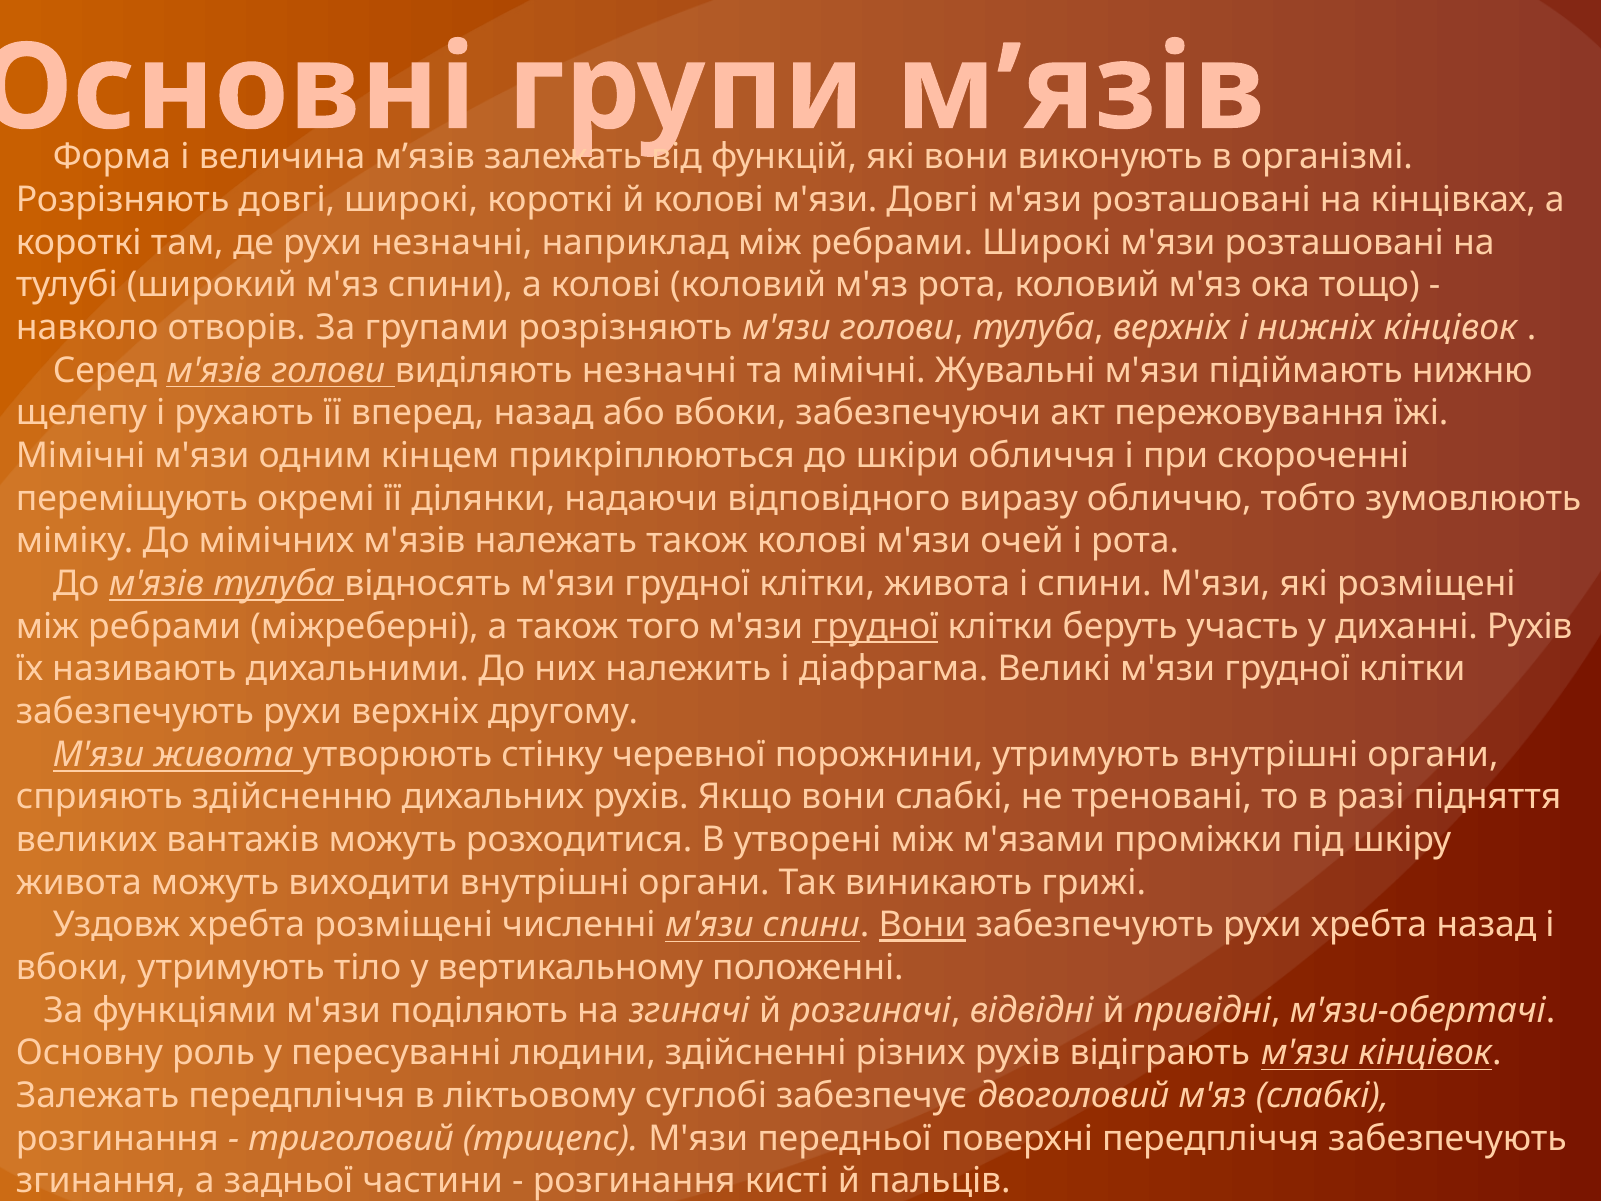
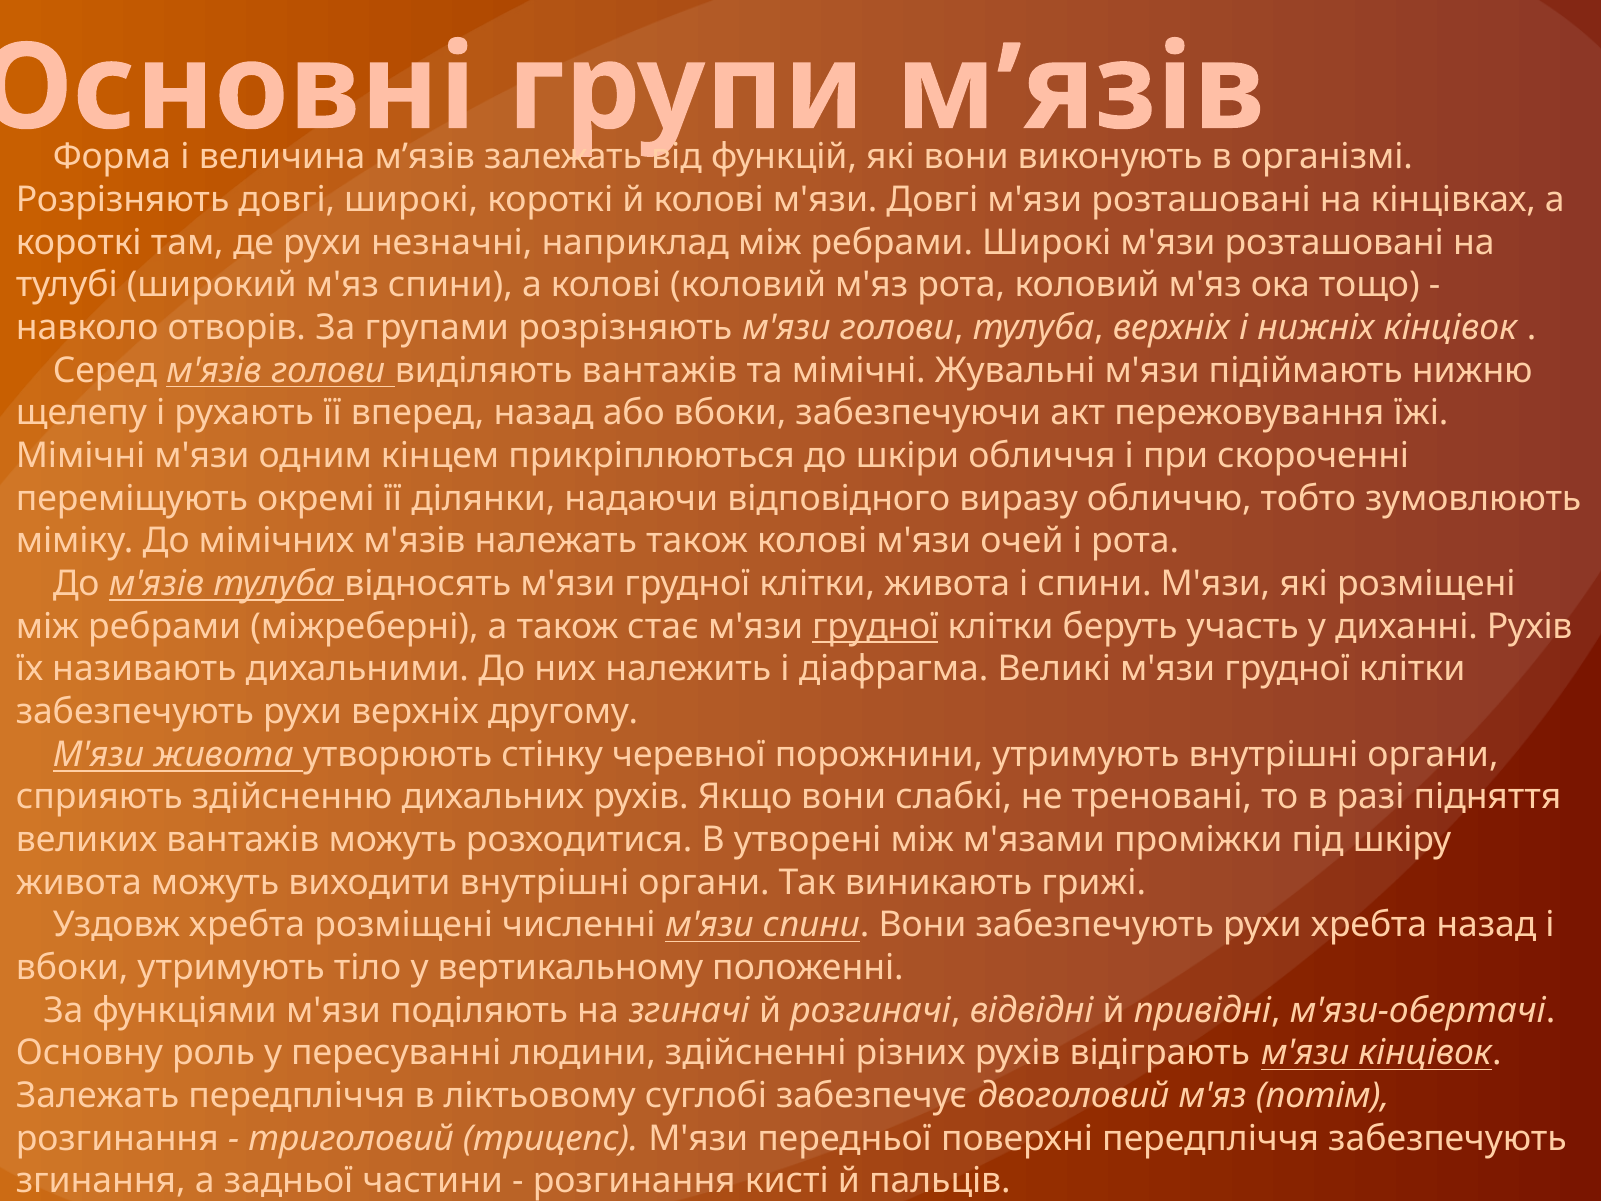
виділяють незначні: незначні -> вантажів (659, 370)
того: того -> стає (663, 626)
Вони underline: present -> none (923, 925)
м'яз слабкі: слабкі -> потім (1323, 1096)
